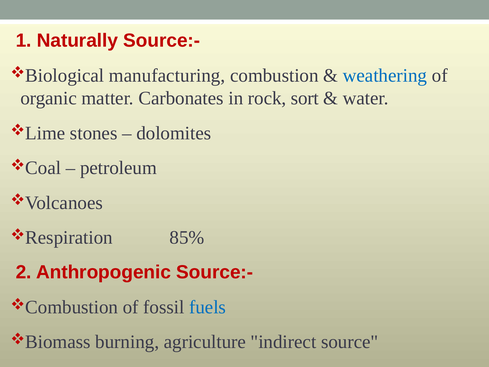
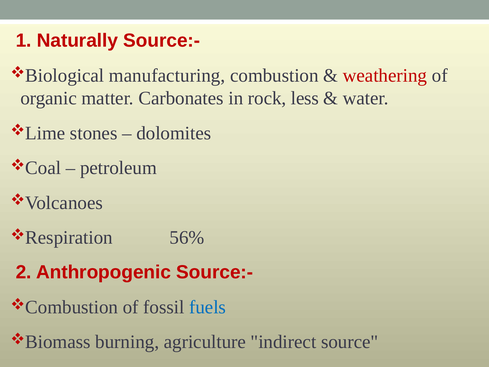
weathering colour: blue -> red (385, 75)
sort: sort -> less (305, 98)
85%: 85% -> 56% (187, 237)
